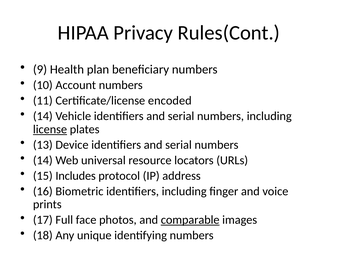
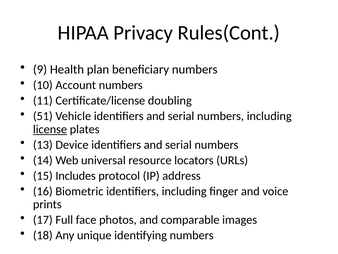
encoded: encoded -> doubling (170, 100)
14: 14 -> 51 (43, 116)
comparable underline: present -> none (190, 219)
